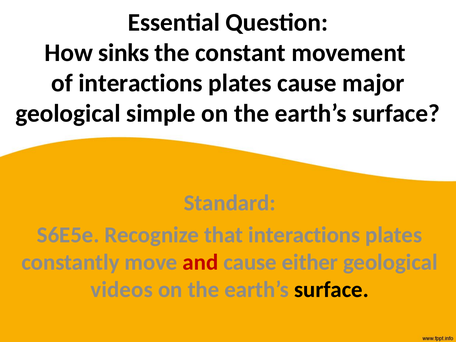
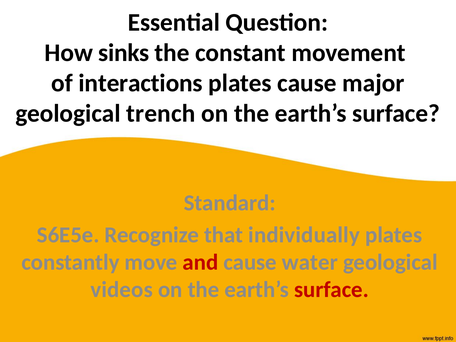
simple: simple -> trench (161, 114)
that interactions: interactions -> individually (304, 235)
either: either -> water (310, 262)
surface colour: black -> red (331, 290)
